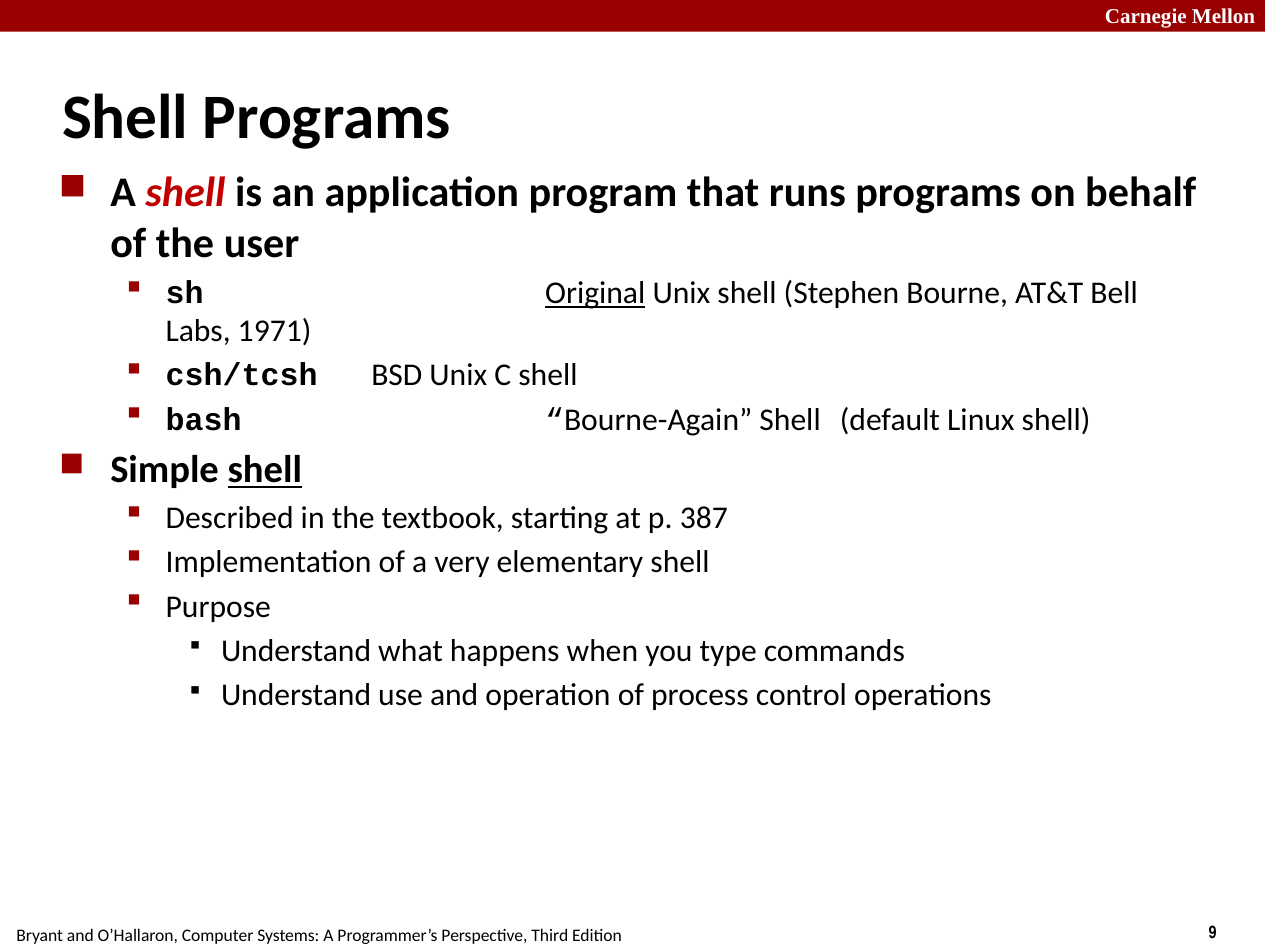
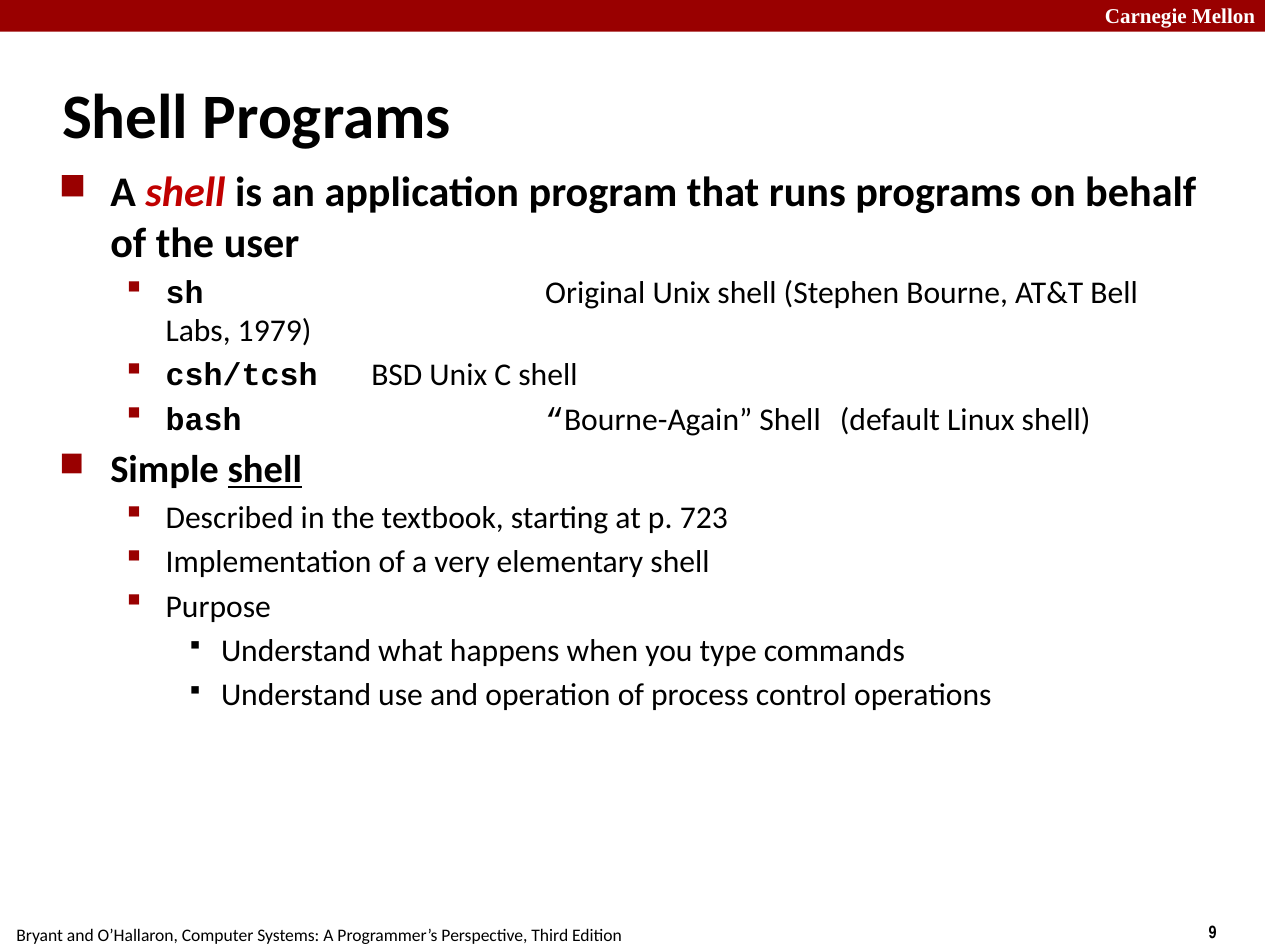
Original underline: present -> none (595, 293)
1971: 1971 -> 1979 (275, 331)
387: 387 -> 723 (704, 518)
